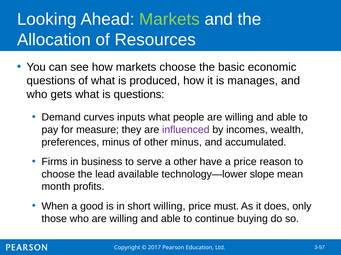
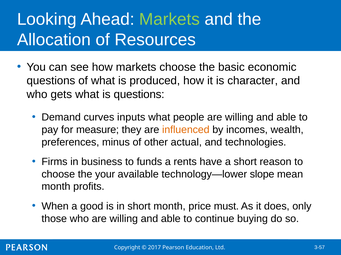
manages: manages -> character (253, 81)
influenced colour: purple -> orange (186, 130)
other minus: minus -> actual (186, 143)
accumulated: accumulated -> technologies (256, 143)
serve: serve -> funds (149, 162)
a other: other -> rents (185, 162)
a price: price -> short (245, 162)
lead: lead -> your (105, 175)
short willing: willing -> month (170, 207)
